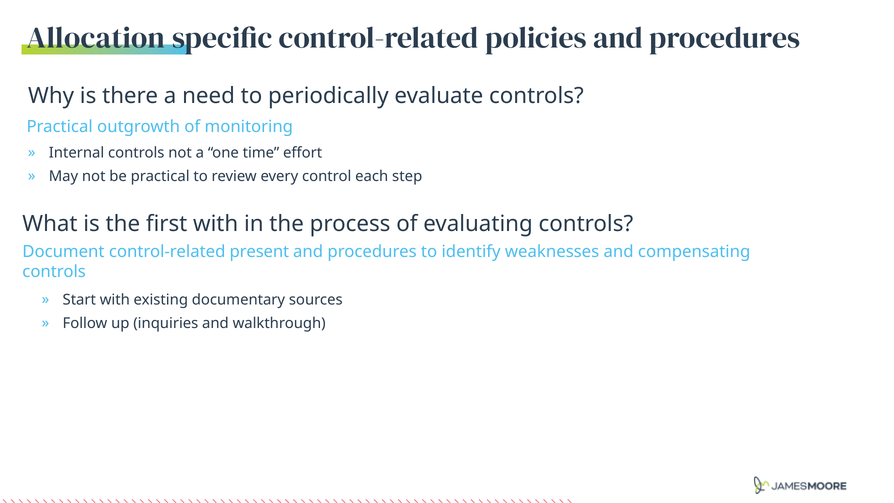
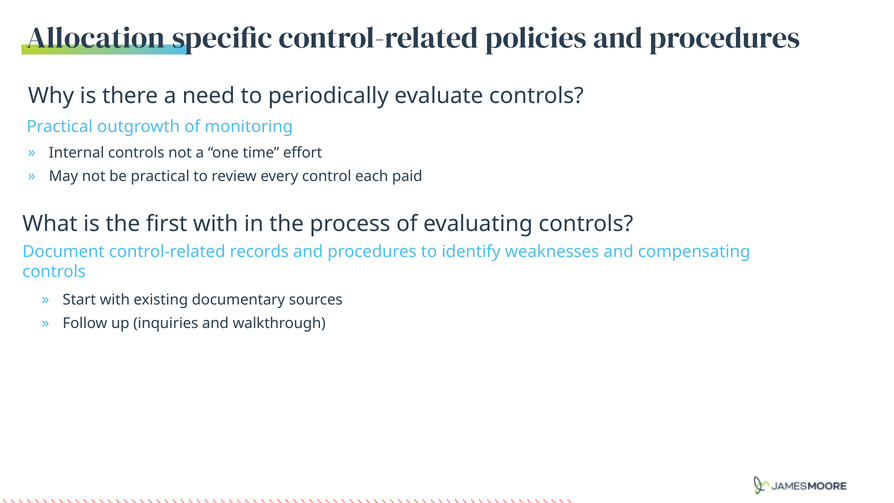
step: step -> paid (407, 176)
present: present -> records (259, 251)
